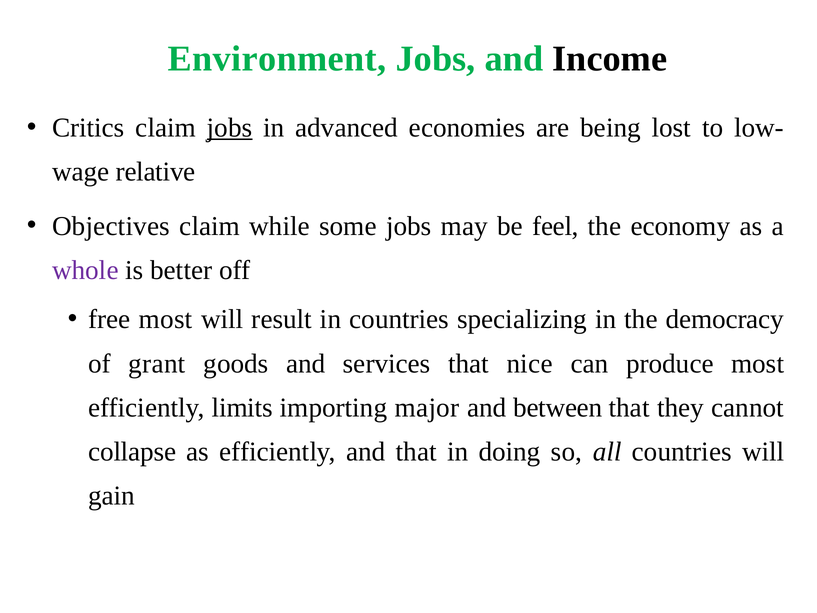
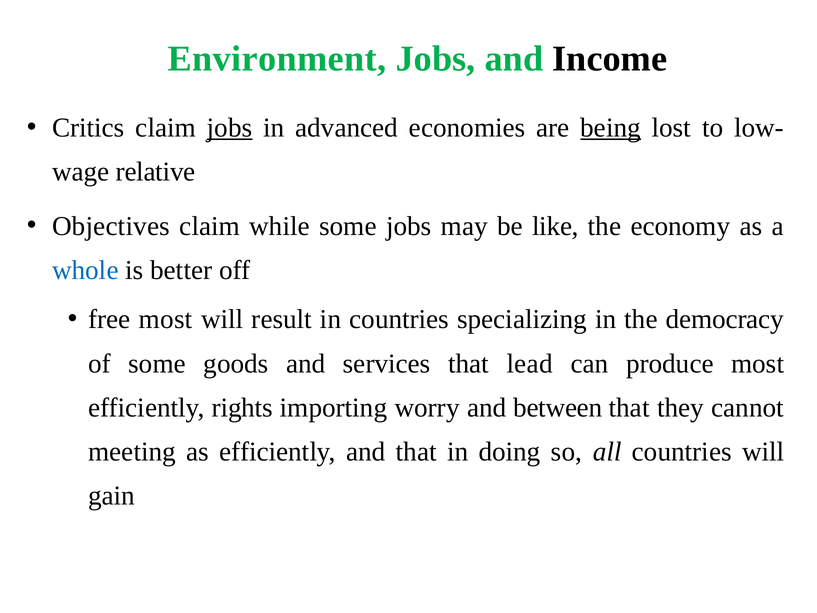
being underline: none -> present (611, 128)
feel: feel -> like (555, 226)
whole colour: purple -> blue (85, 270)
of grant: grant -> some (157, 363)
nice: nice -> lead (530, 363)
limits: limits -> rights (242, 407)
major: major -> worry (427, 407)
collapse: collapse -> meeting (132, 452)
